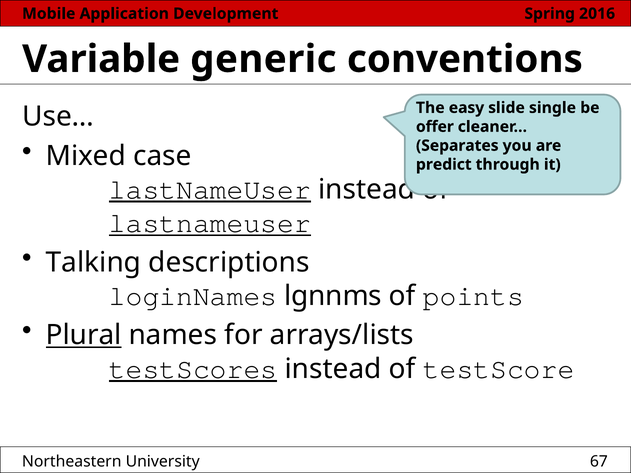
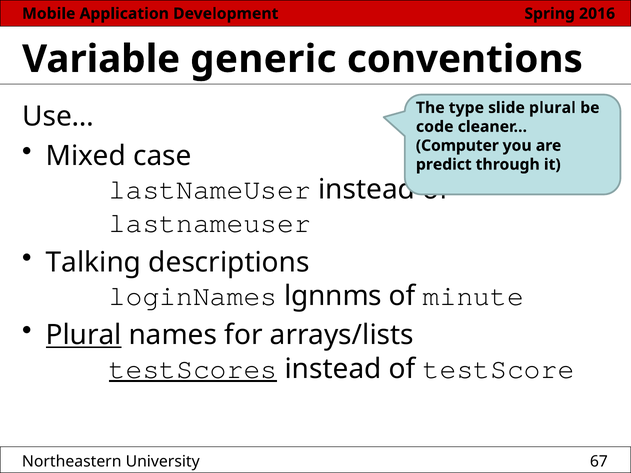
easy: easy -> type (466, 108)
slide single: single -> plural (552, 108)
offer: offer -> code (435, 127)
Separates: Separates -> Computer (457, 146)
lastNameUser underline: present -> none (210, 190)
lastnameuser underline: present -> none (210, 223)
points: points -> minute (473, 296)
